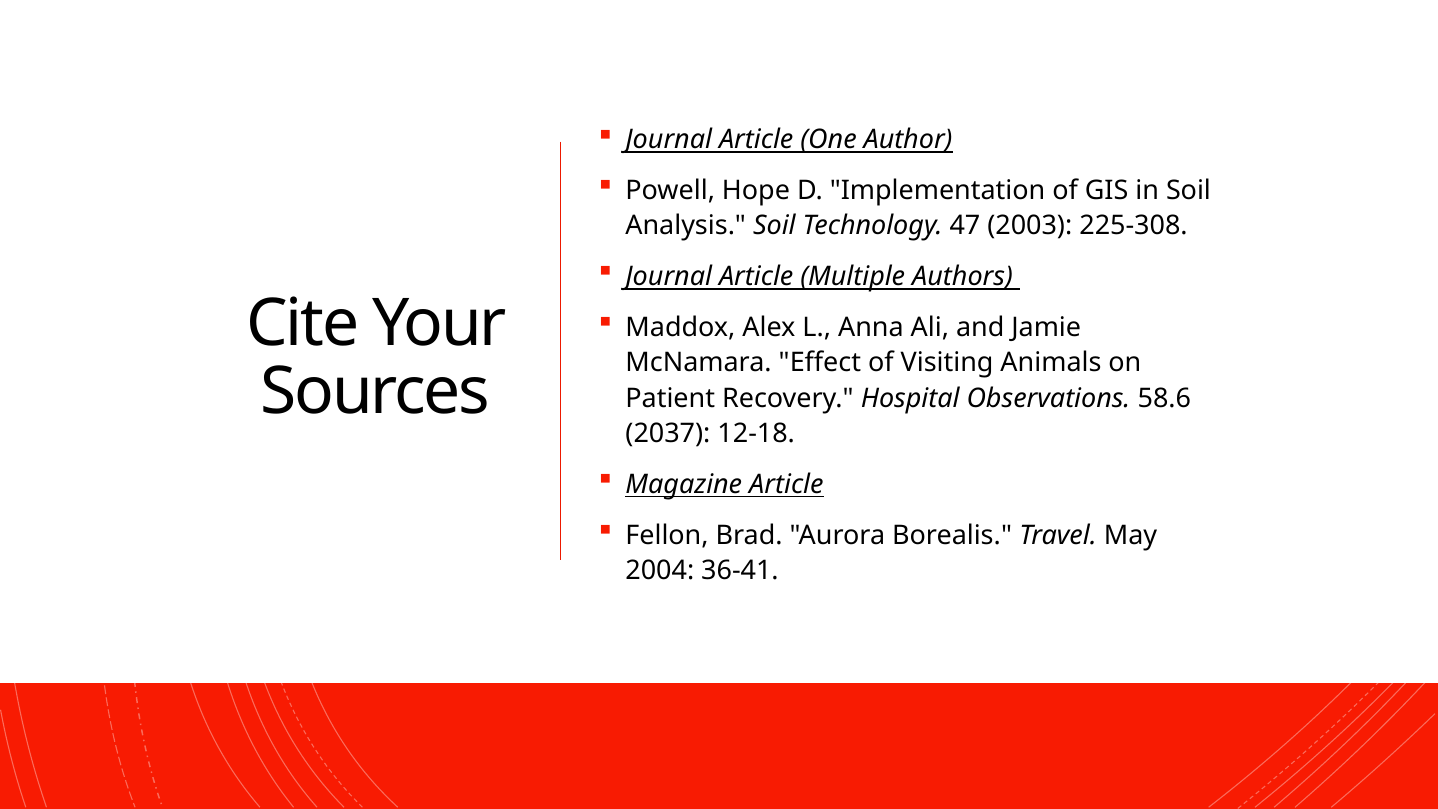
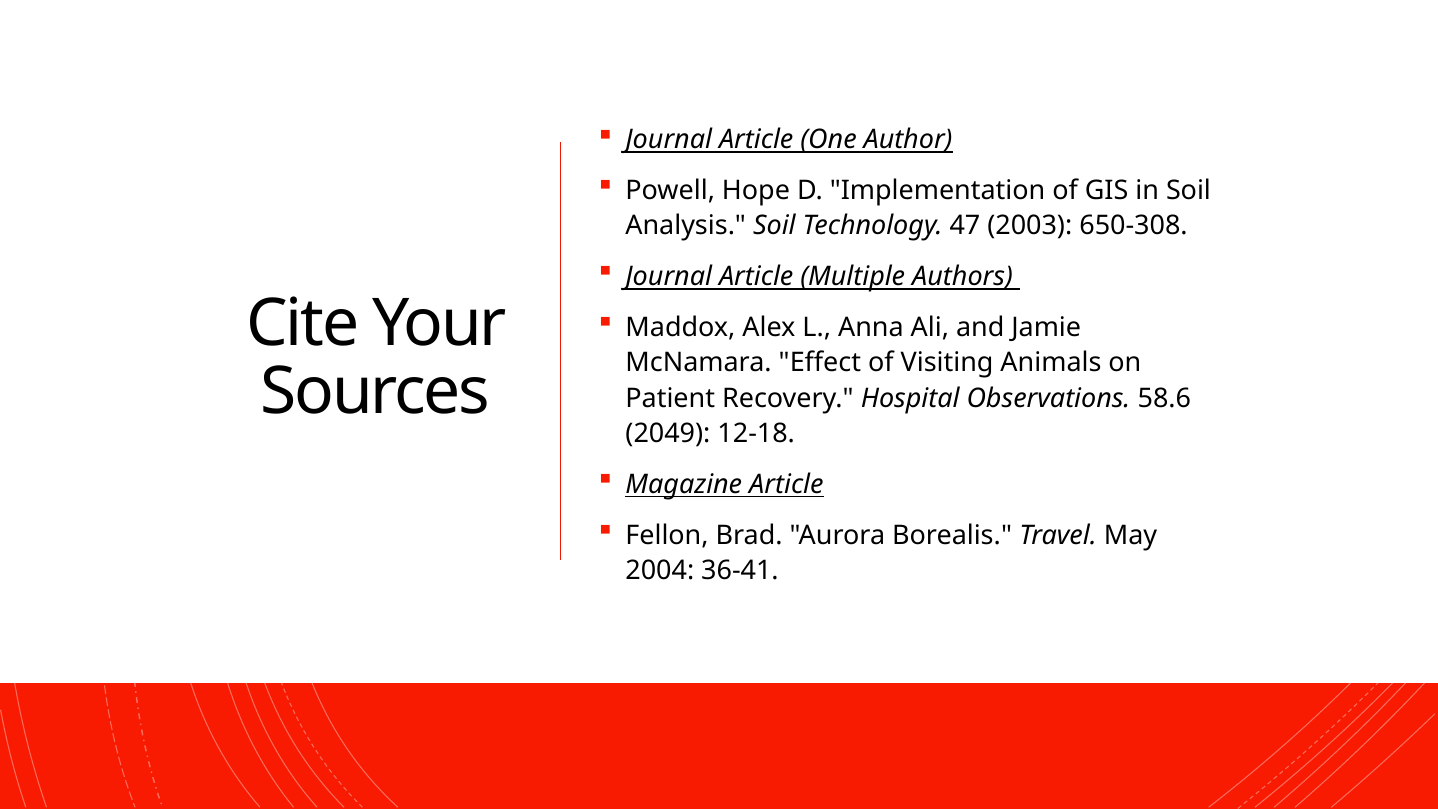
225-308: 225-308 -> 650-308 (1134, 226)
2037: 2037 -> 2049 (668, 434)
